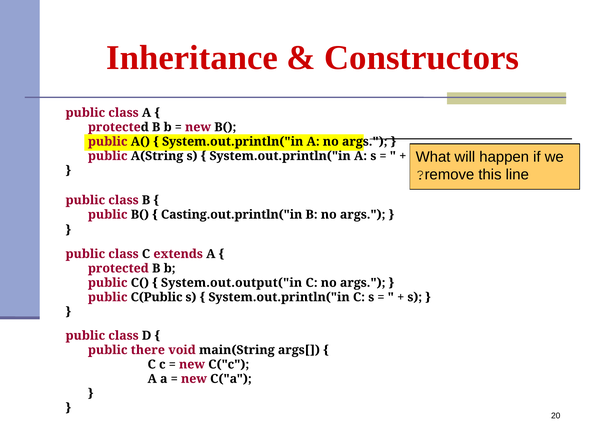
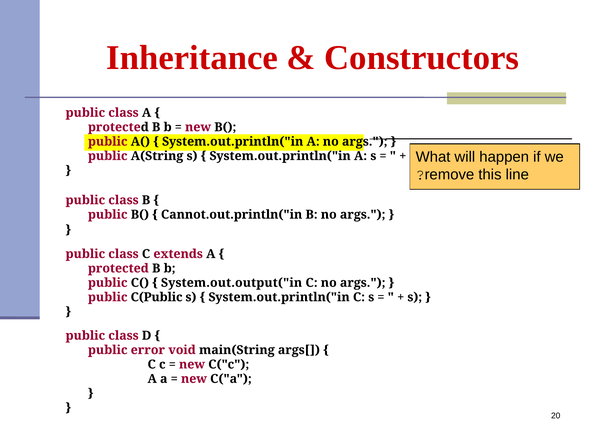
Casting.out.println("in: Casting.out.println("in -> Cannot.out.println("in (232, 215)
public there: there -> error (148, 350)
